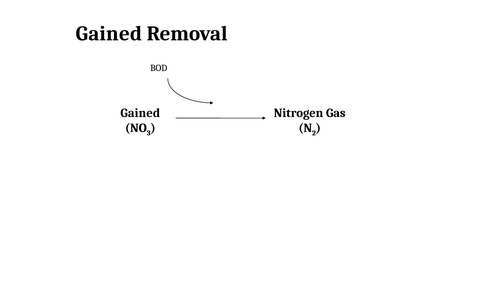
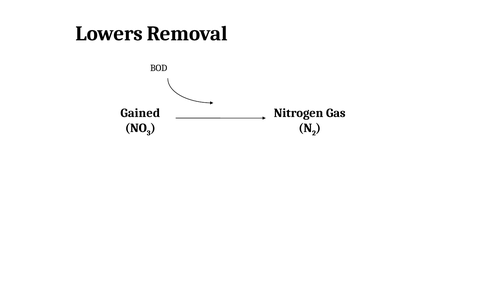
Gained: Gained -> Lowers (109, 34)
